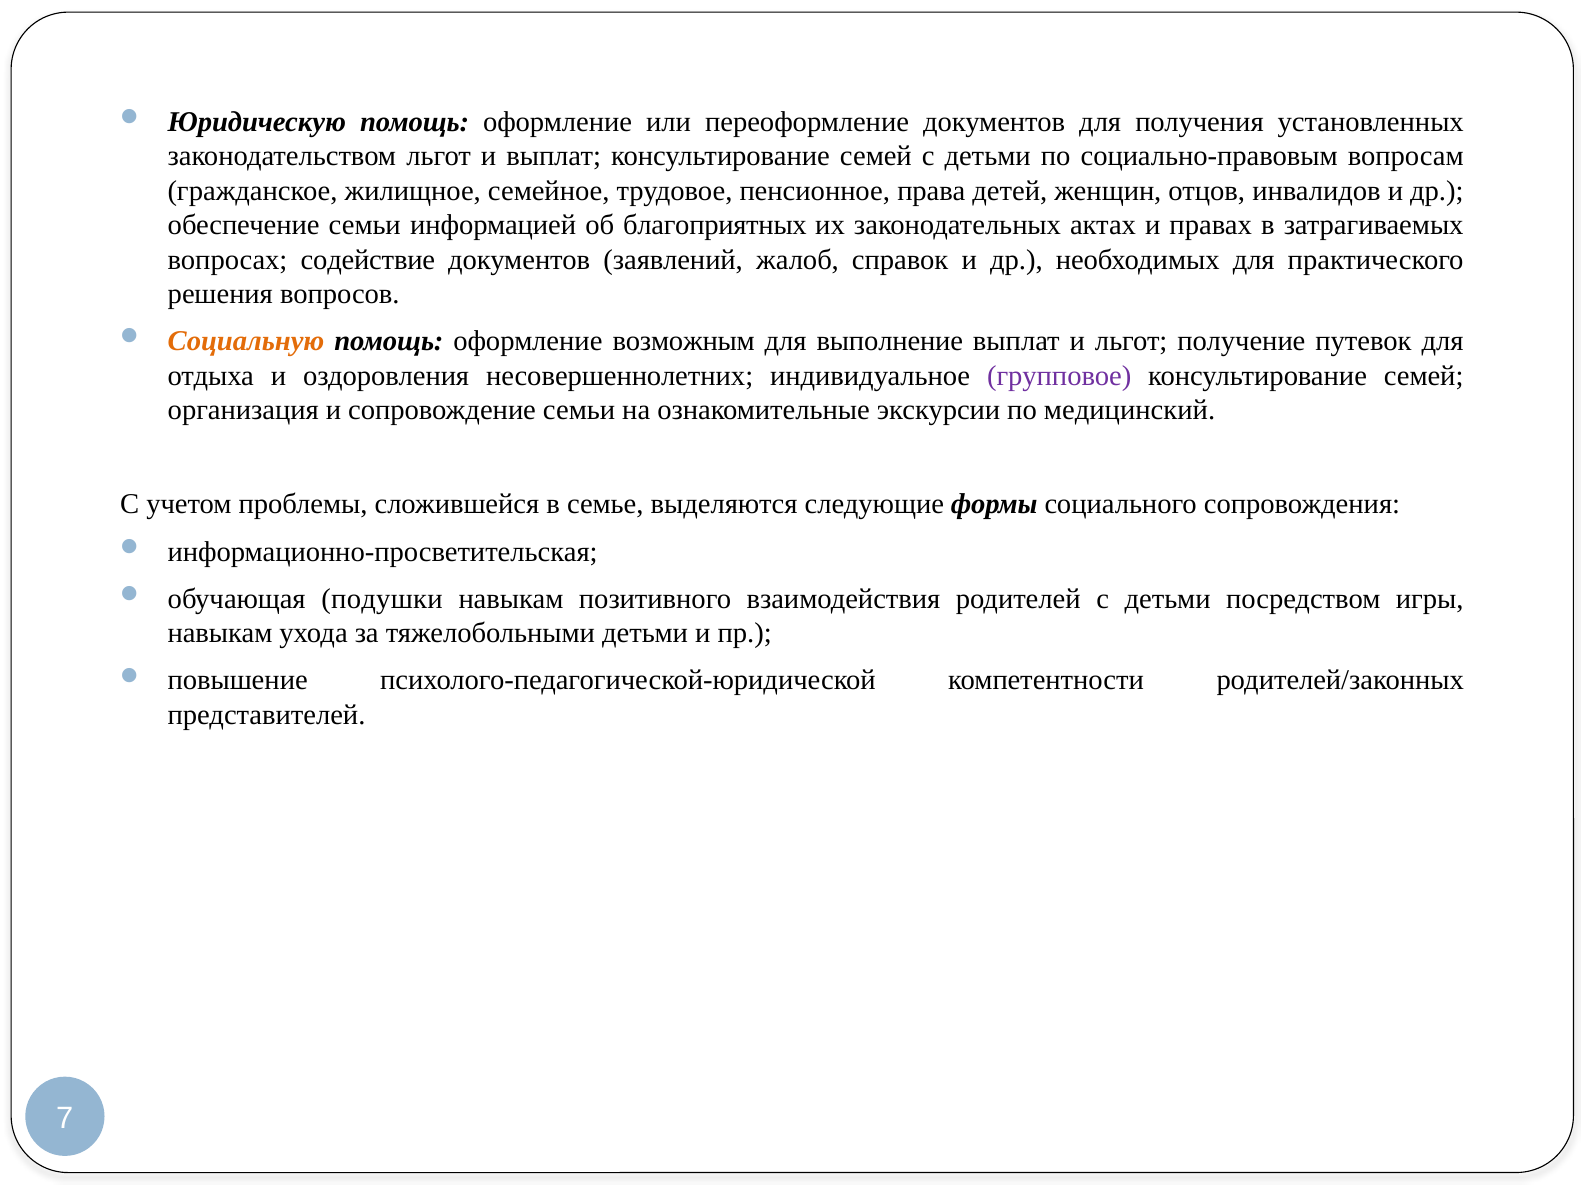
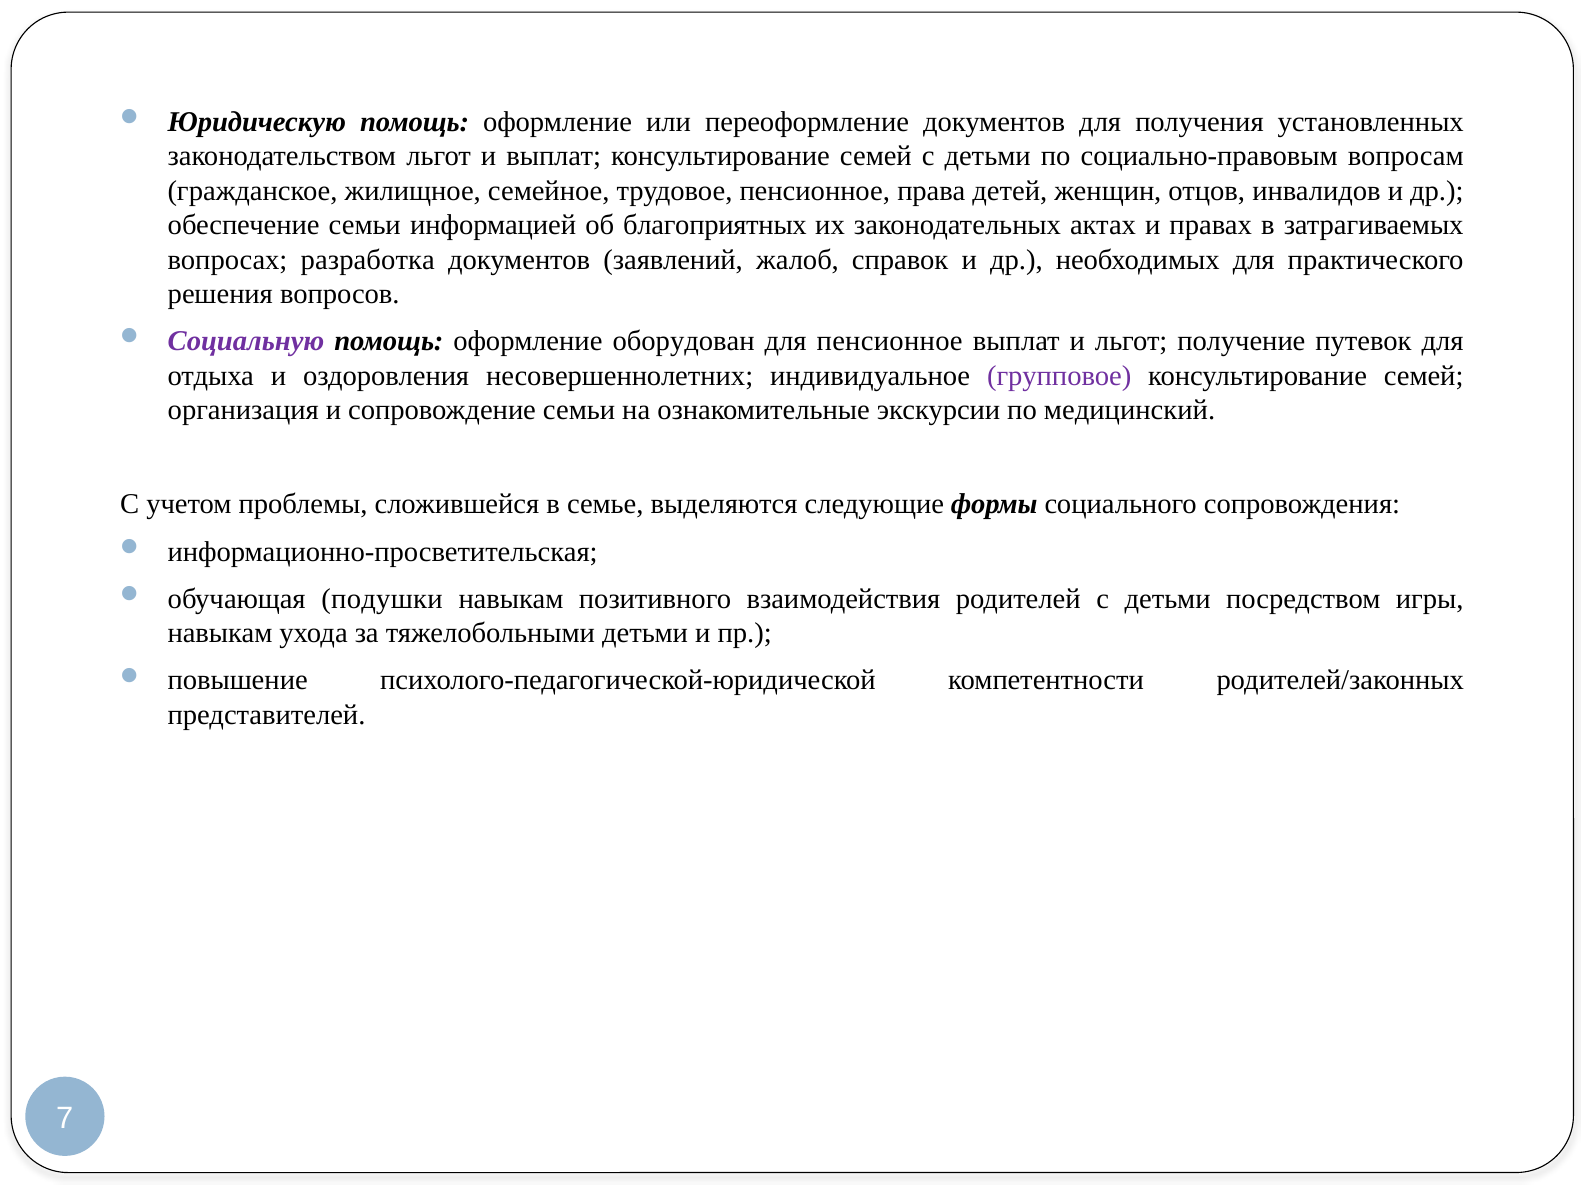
содействие: содействие -> разработка (368, 260)
Социальную colour: orange -> purple (246, 341)
возможным: возможным -> оборудован (684, 341)
для выполнение: выполнение -> пенсионное (890, 341)
